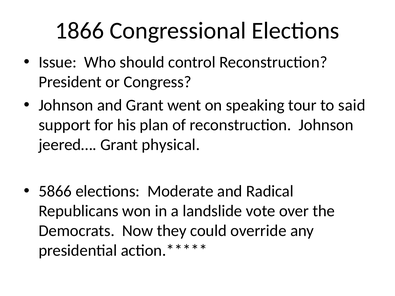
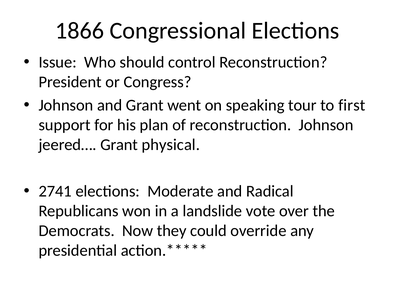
said: said -> first (352, 105)
5866: 5866 -> 2741 (55, 191)
